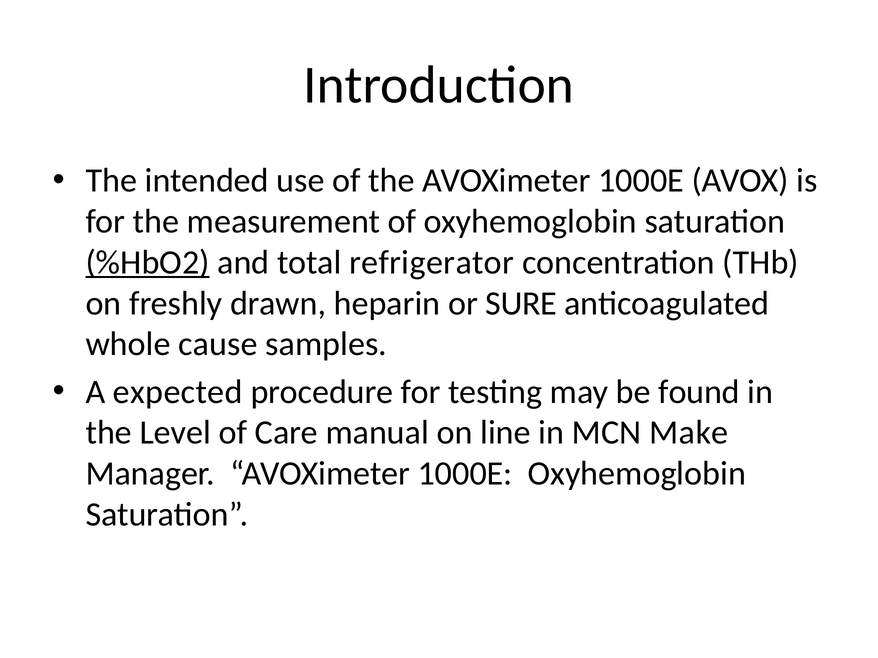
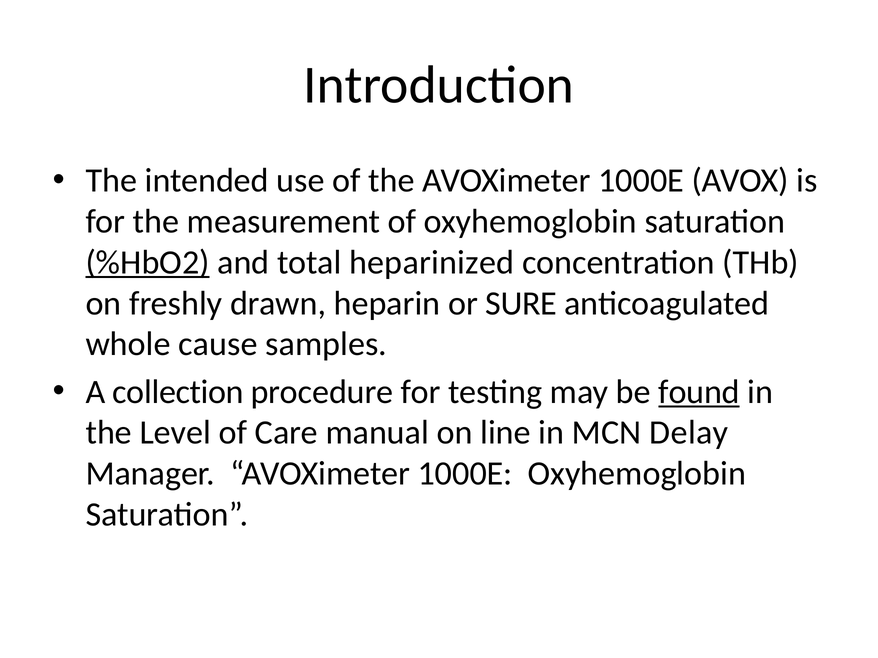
refrigerator: refrigerator -> heparinized (432, 263)
expected: expected -> collection (178, 392)
found underline: none -> present (699, 392)
Make: Make -> Delay (689, 433)
